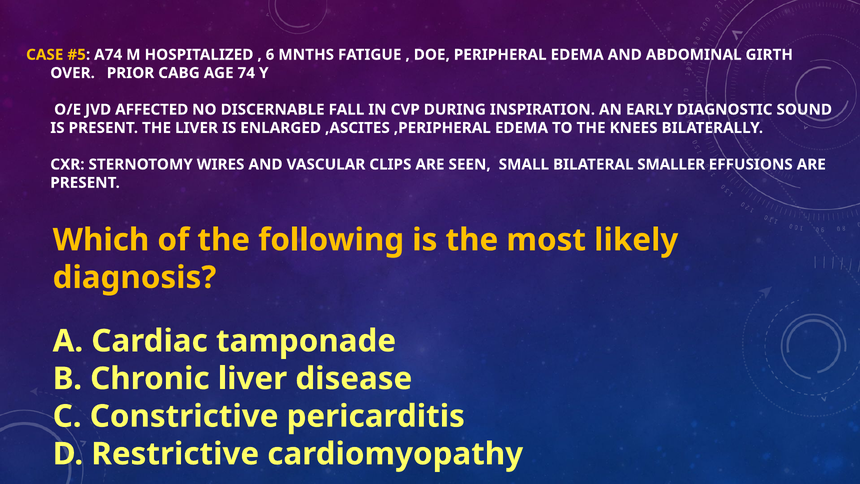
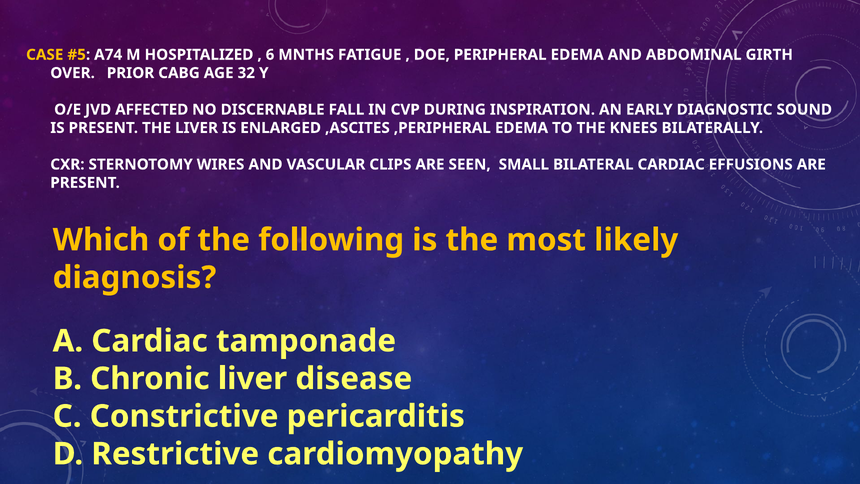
74: 74 -> 32 (246, 73)
BILATERAL SMALLER: SMALLER -> CARDIAC (671, 164)
